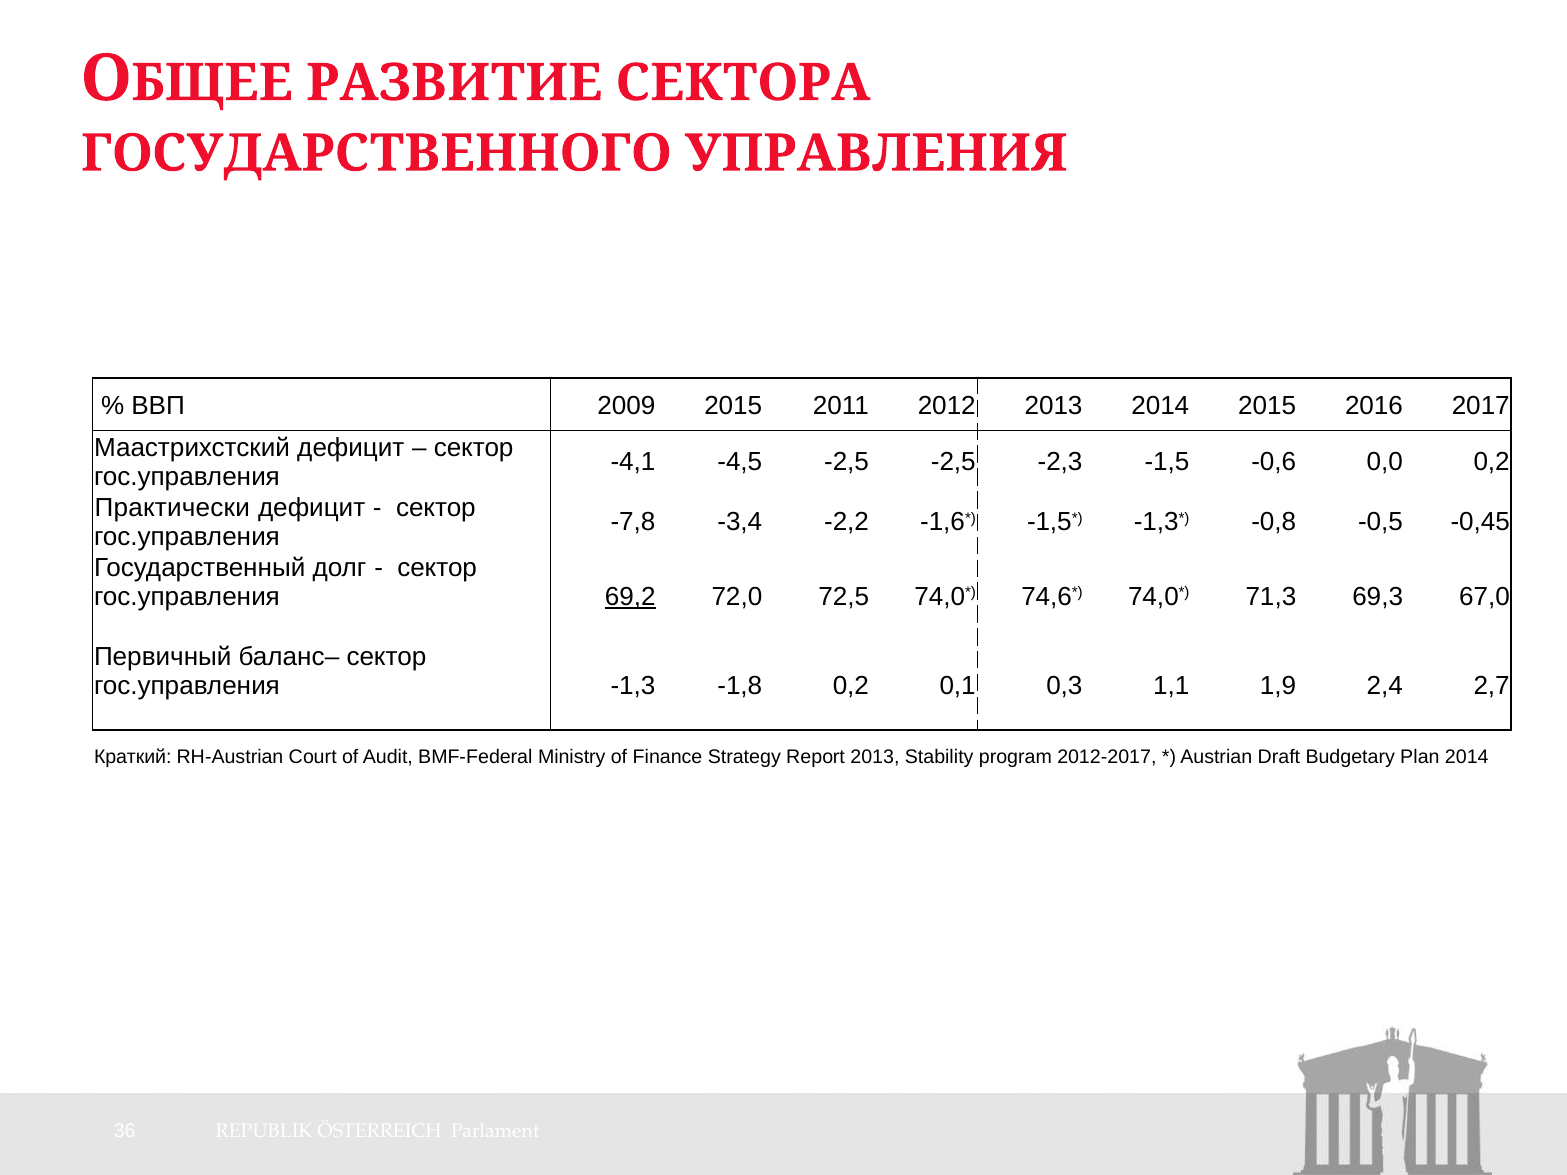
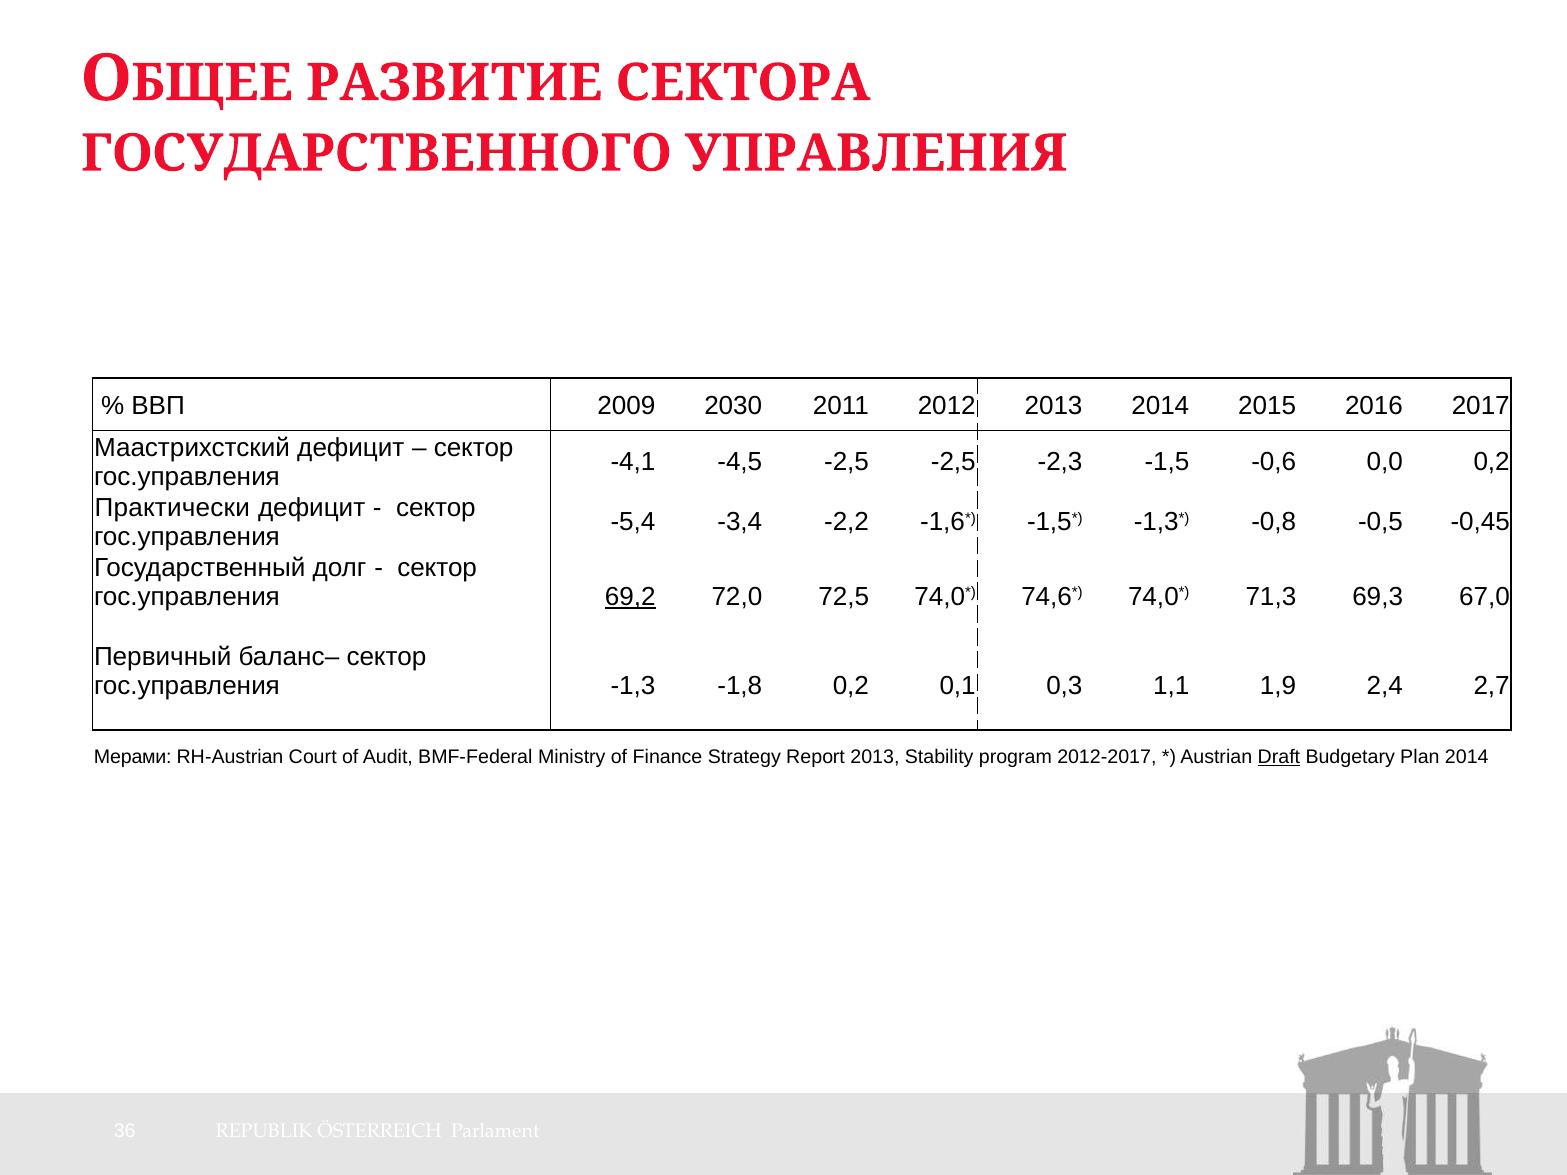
2009 2015: 2015 -> 2030 (733, 406)
-7,8: -7,8 -> -5,4 (633, 522)
Краткий: Краткий -> Мерами (133, 757)
Draft underline: none -> present (1279, 757)
